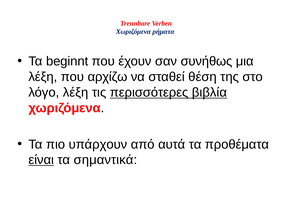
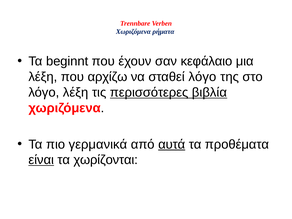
συνήθως: συνήθως -> κεφάλαιο (207, 61)
σταθεί θέση: θέση -> λόγο (202, 77)
υπάρχουν: υπάρχουν -> γερμανικά (98, 144)
αυτά underline: none -> present (172, 144)
σημαντικά: σημαντικά -> χωρίζονται (106, 160)
